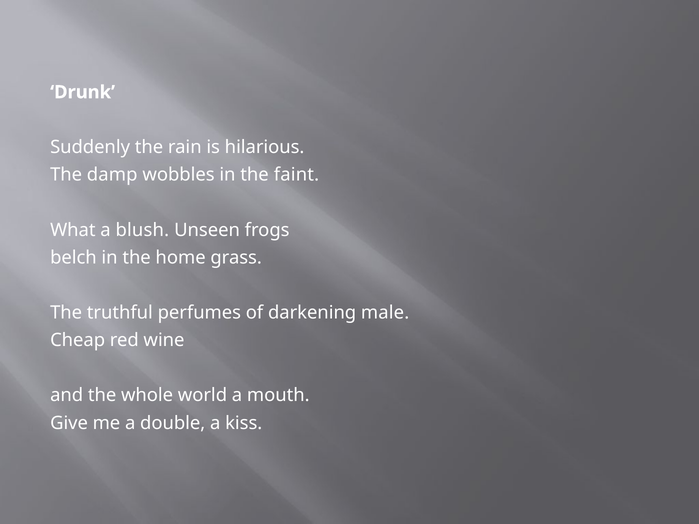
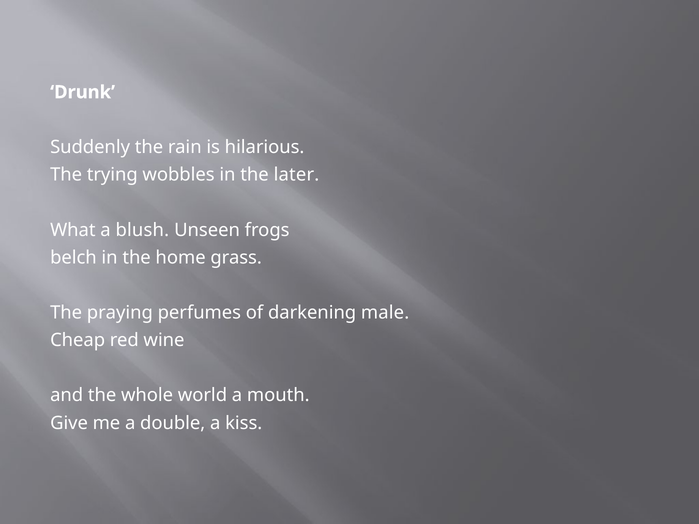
damp: damp -> trying (112, 175)
faint: faint -> later (296, 175)
truthful: truthful -> praying (120, 313)
